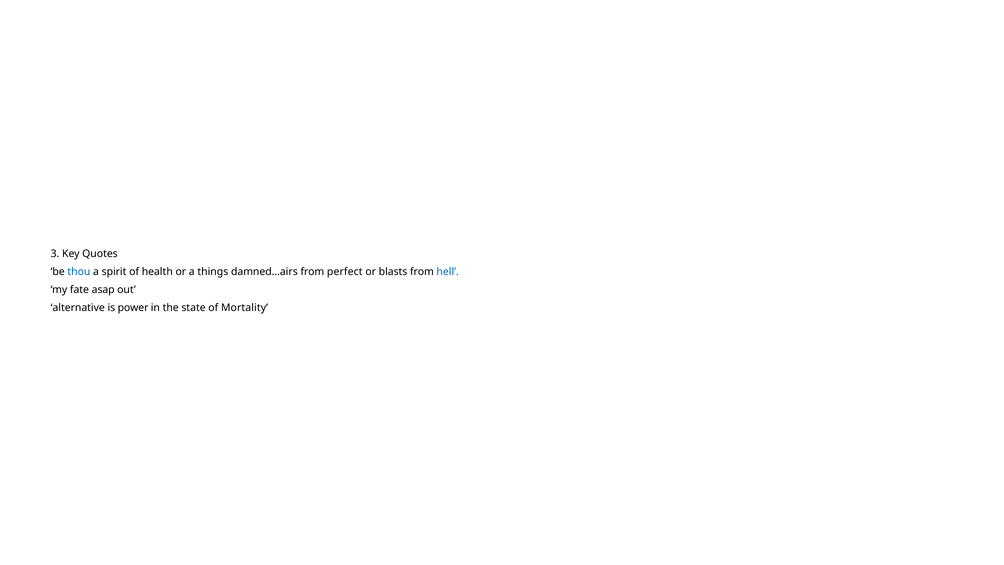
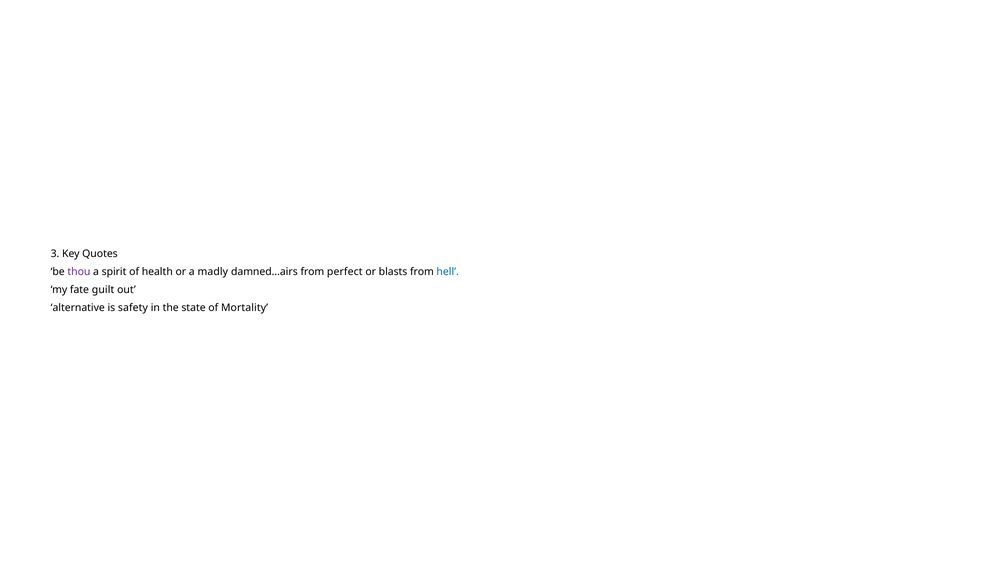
thou colour: blue -> purple (79, 272)
things: things -> madly (213, 272)
asap: asap -> guilt (103, 290)
power: power -> safety (133, 308)
